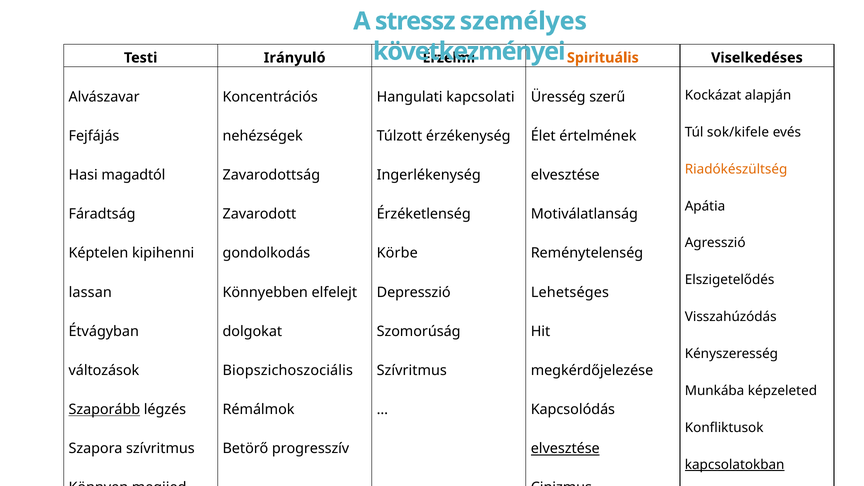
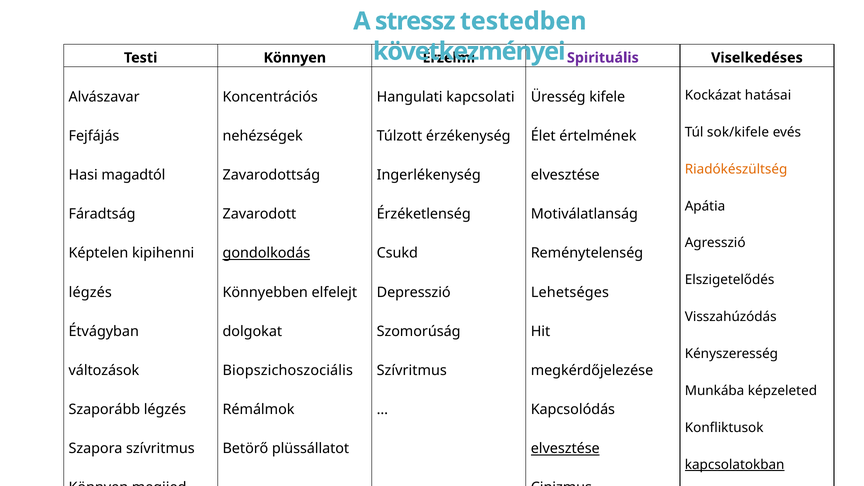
személyes: személyes -> testedben (523, 21)
Testi Irányuló: Irányuló -> Könnyen (295, 58)
Spirituális colour: orange -> purple (603, 58)
alapján: alapján -> hatásai (768, 95)
szerű: szerű -> kifele (607, 97)
gondolkodás underline: none -> present (266, 253)
Körbe: Körbe -> Csukd (397, 253)
lassan: lassan -> légzés (90, 292)
Szaporább underline: present -> none (104, 410)
progresszív: progresszív -> plüssállatot (311, 449)
